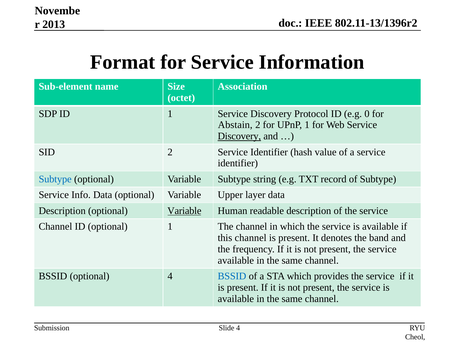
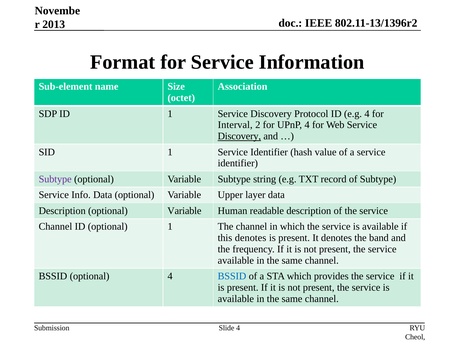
e.g 0: 0 -> 4 (367, 113)
Abstain: Abstain -> Interval (235, 125)
UPnP 1: 1 -> 4 (307, 125)
SID 2: 2 -> 1 (170, 152)
Subtype colour: blue -> purple (55, 179)
Variable underline: present -> none (184, 210)
this channel: channel -> denotes (251, 237)
